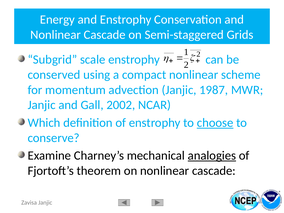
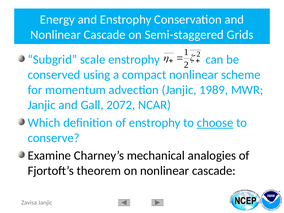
1987: 1987 -> 1989 (214, 90)
2002: 2002 -> 2072 (121, 105)
analogies underline: present -> none (212, 156)
